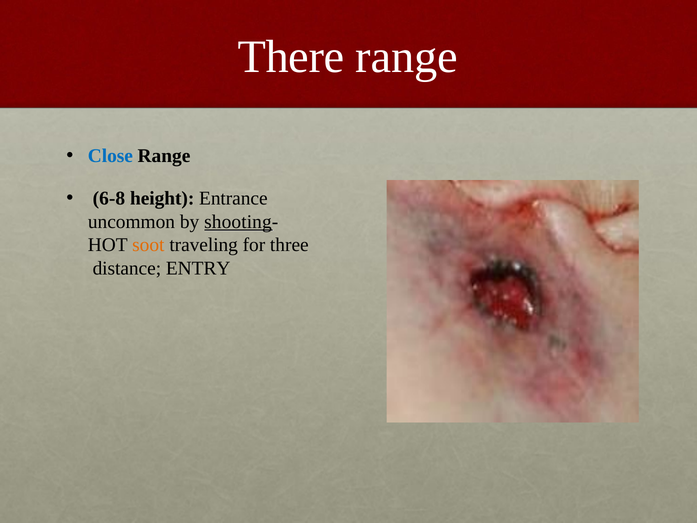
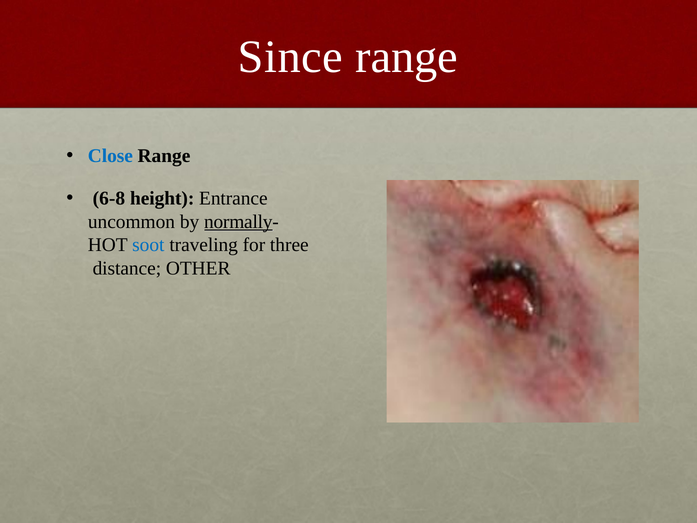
There: There -> Since (290, 57)
shooting-: shooting- -> normally- (241, 222)
soot colour: orange -> blue (148, 245)
ENTRY: ENTRY -> OTHER (198, 268)
